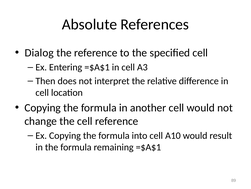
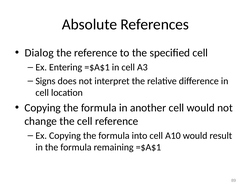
Then: Then -> Signs (45, 81)
